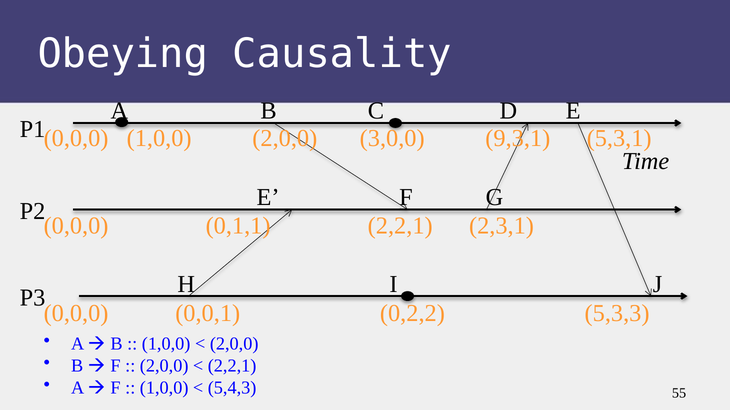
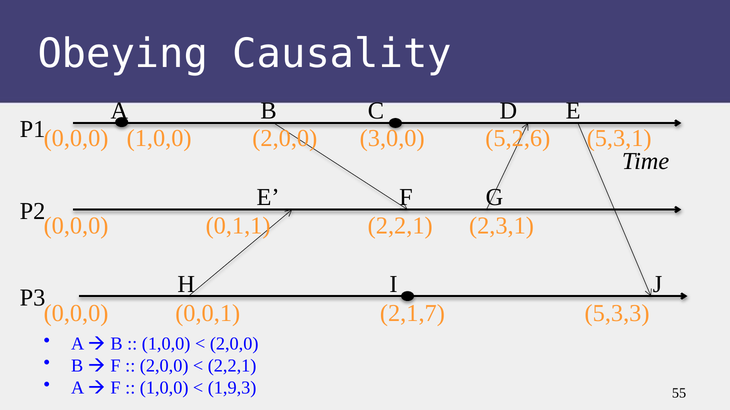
9,3,1: 9,3,1 -> 5,2,6 (518, 139)
0,2,2: 0,2,2 -> 2,1,7 (412, 314)
5,4,3: 5,4,3 -> 1,9,3 (232, 388)
